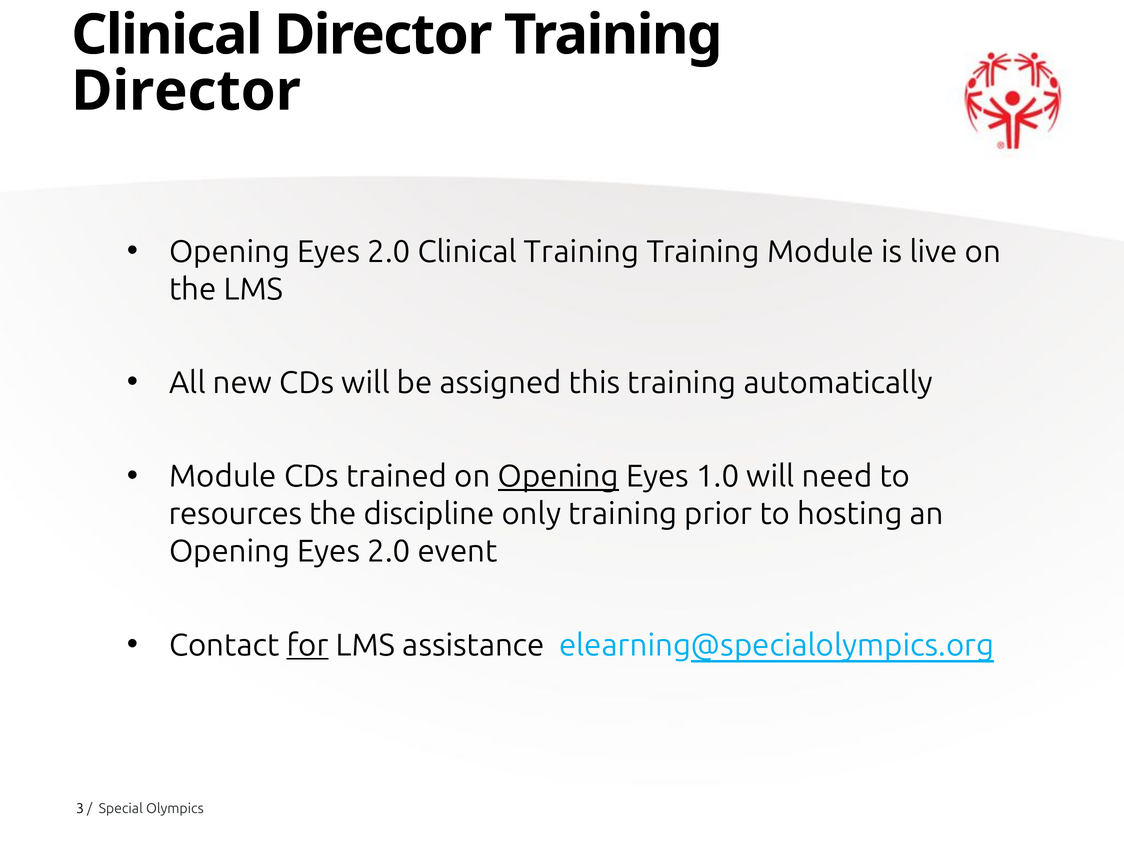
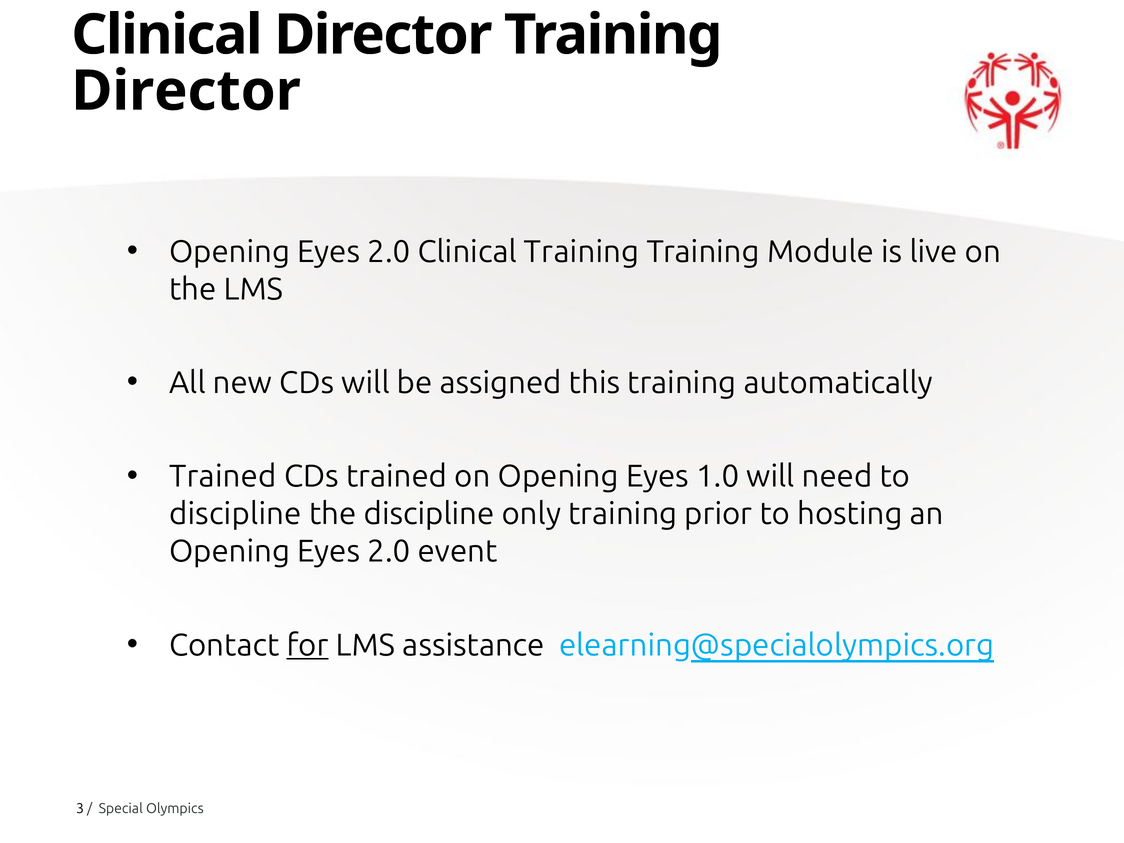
Module: Module -> Trained (223, 477)
Opening underline: present -> none (558, 477)
resources: resources -> discipline (235, 514)
